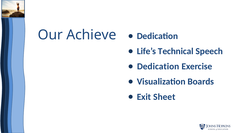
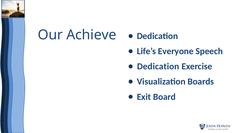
Technical: Technical -> Everyone (176, 51)
Sheet: Sheet -> Board (164, 97)
